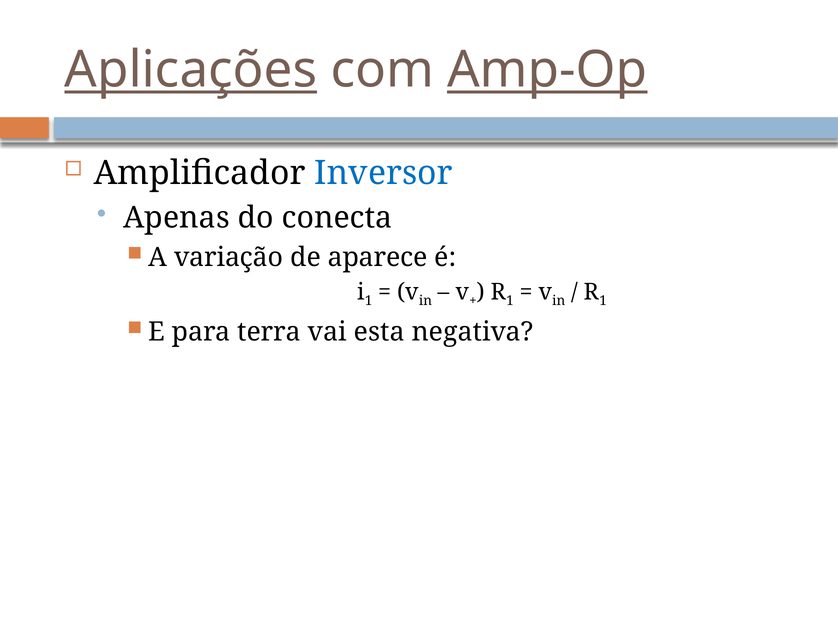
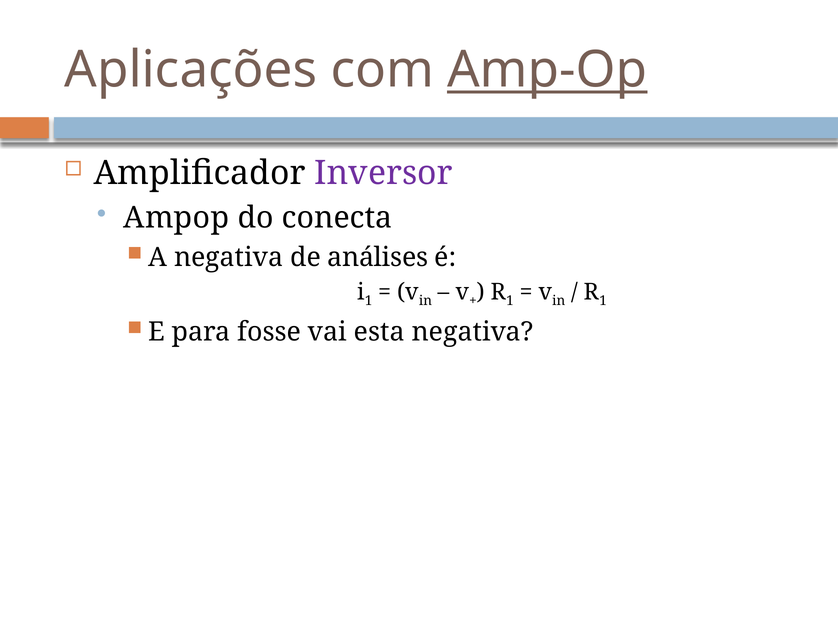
Aplicações underline: present -> none (191, 70)
Inversor colour: blue -> purple (383, 173)
Apenas: Apenas -> Ampop (176, 218)
A variação: variação -> negativa (229, 258)
aparece: aparece -> análises (378, 258)
terra: terra -> fosse (269, 332)
